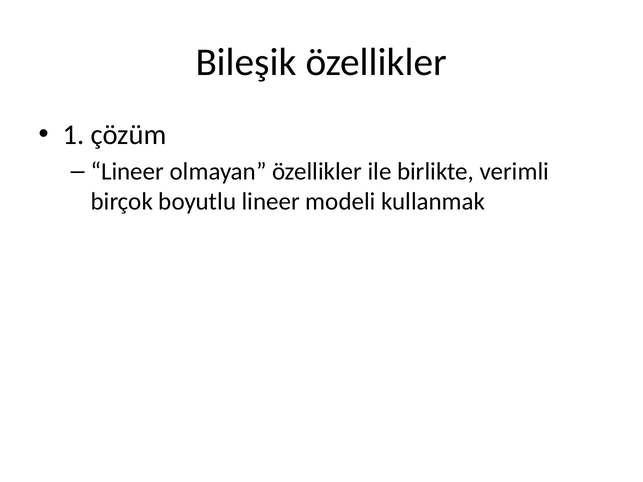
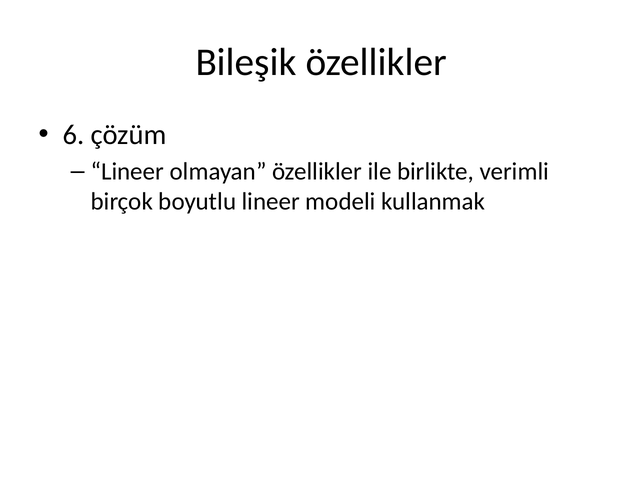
1: 1 -> 6 (74, 135)
